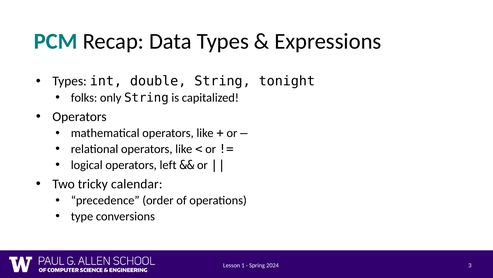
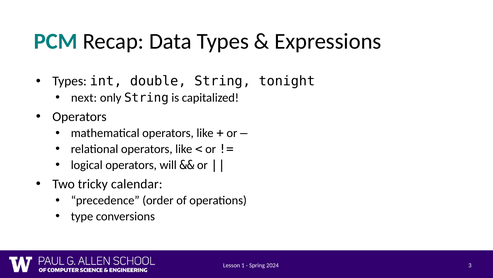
folks: folks -> next (84, 97)
left: left -> will (168, 165)
